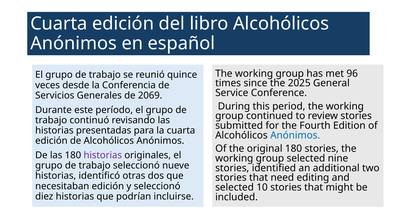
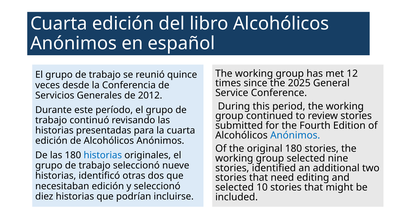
96: 96 -> 12 (352, 73)
2069: 2069 -> 2012 (150, 95)
historias colour: purple -> blue (103, 155)
